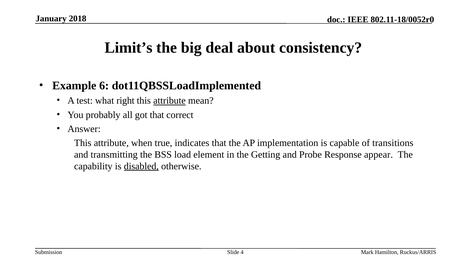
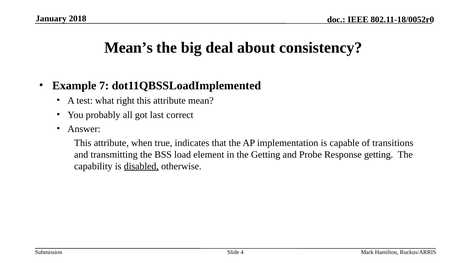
Limit’s: Limit’s -> Mean’s (128, 48)
6: 6 -> 7 (104, 85)
attribute underline: present -> none (169, 101)
got that: that -> last (157, 115)
Response appear: appear -> getting (379, 154)
